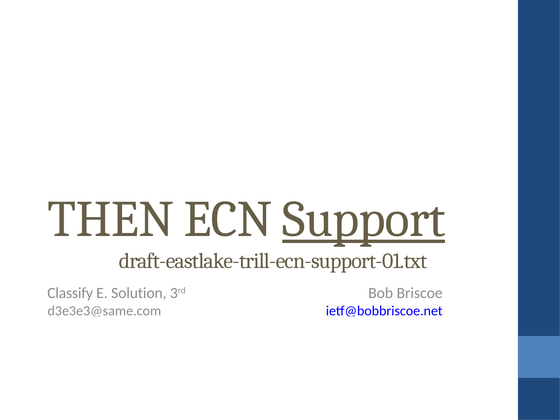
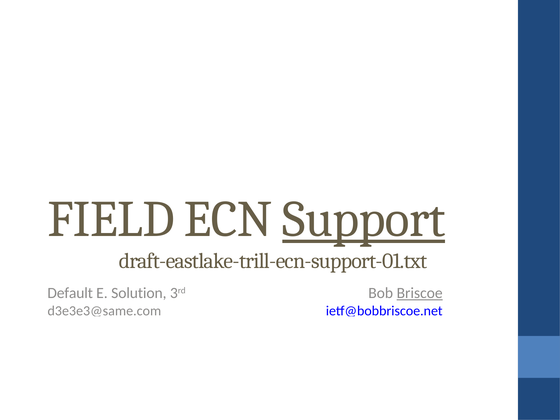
THEN: THEN -> FIELD (111, 219)
Classify: Classify -> Default (70, 293)
Briscoe underline: none -> present (420, 293)
